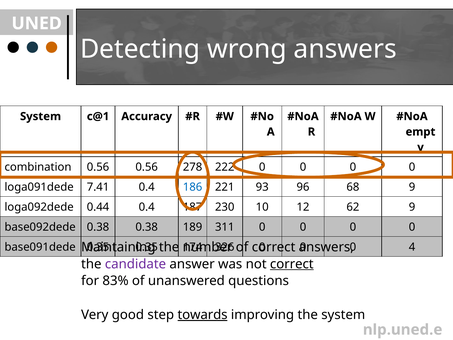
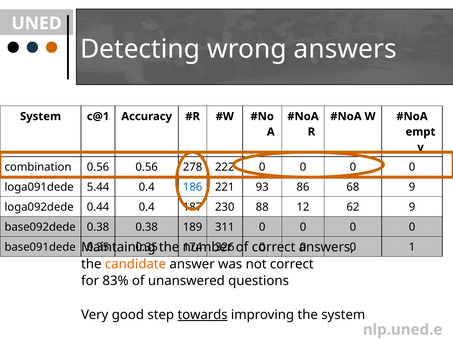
7.41: 7.41 -> 5.44 (98, 187)
96: 96 -> 86 (303, 187)
10: 10 -> 88 (262, 207)
4: 4 -> 1 (412, 247)
candidate colour: purple -> orange (135, 264)
correct underline: present -> none (292, 264)
